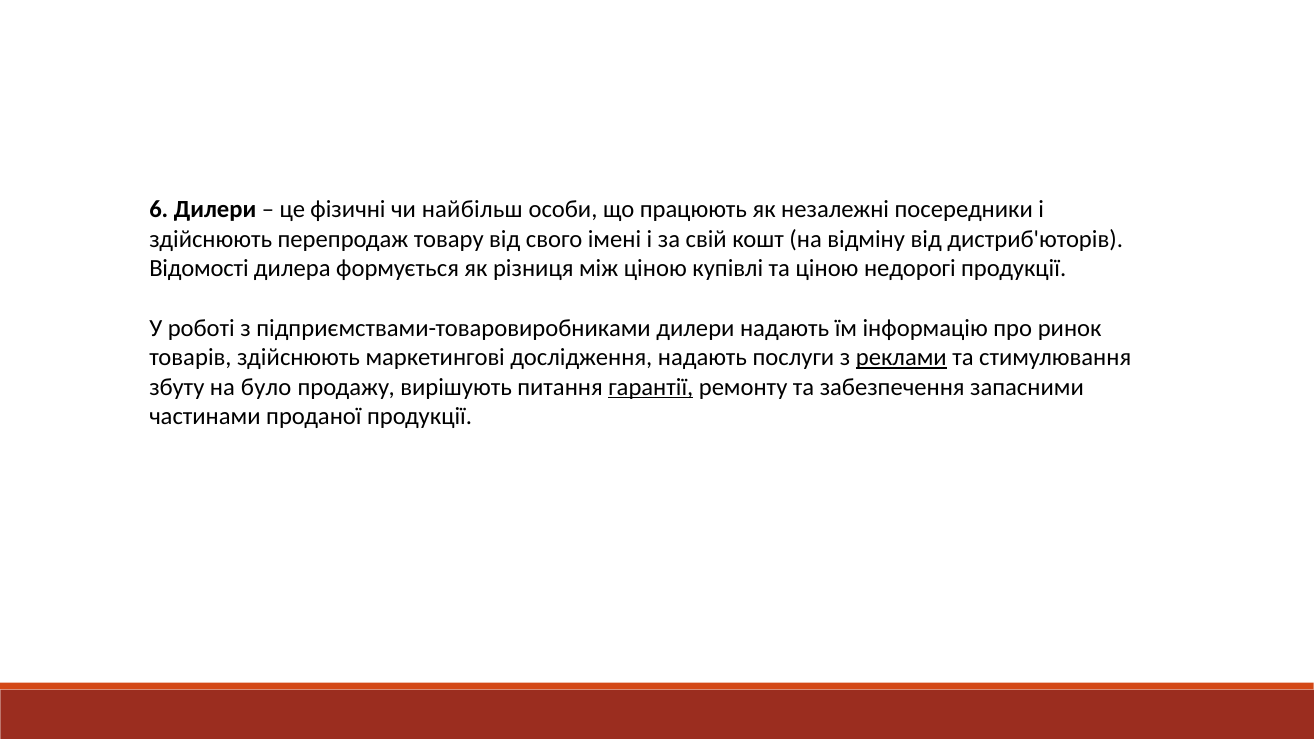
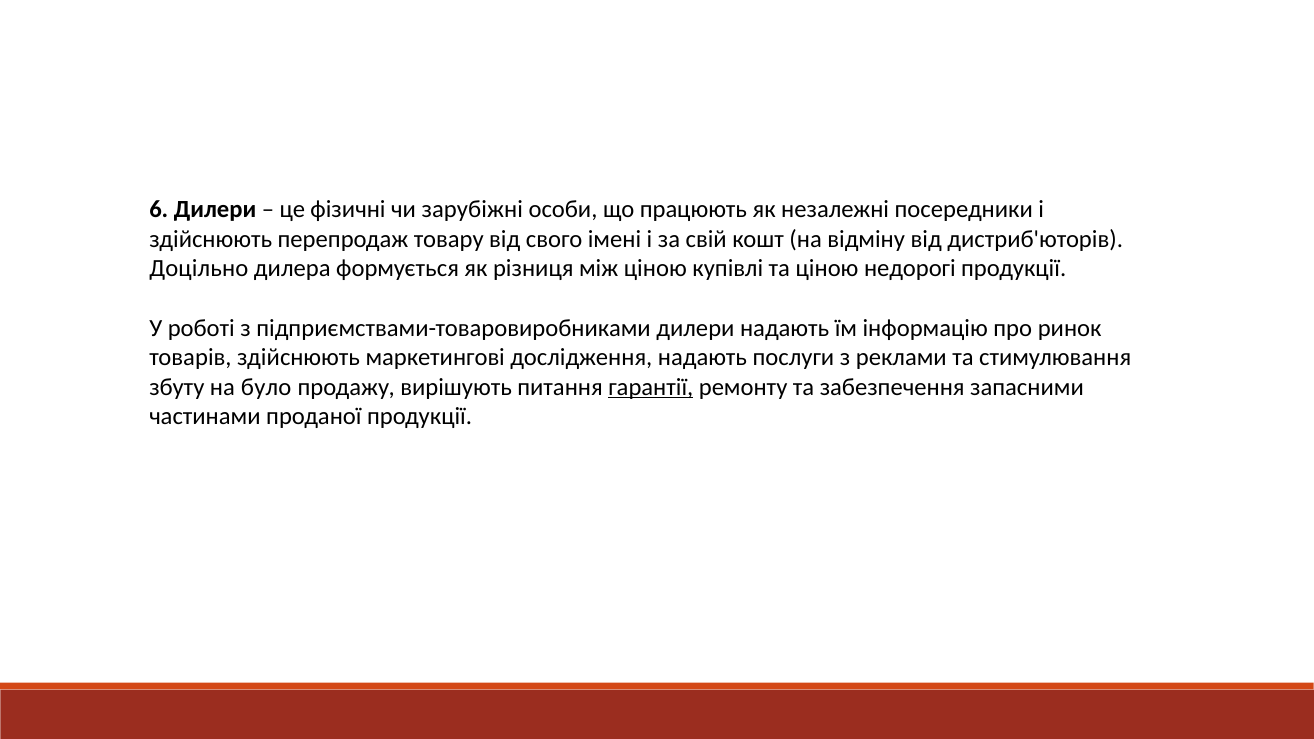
найбільш: найбільш -> зарубіжні (472, 210)
Відомості: Відомості -> Доцільно (199, 269)
реклами underline: present -> none (901, 358)
